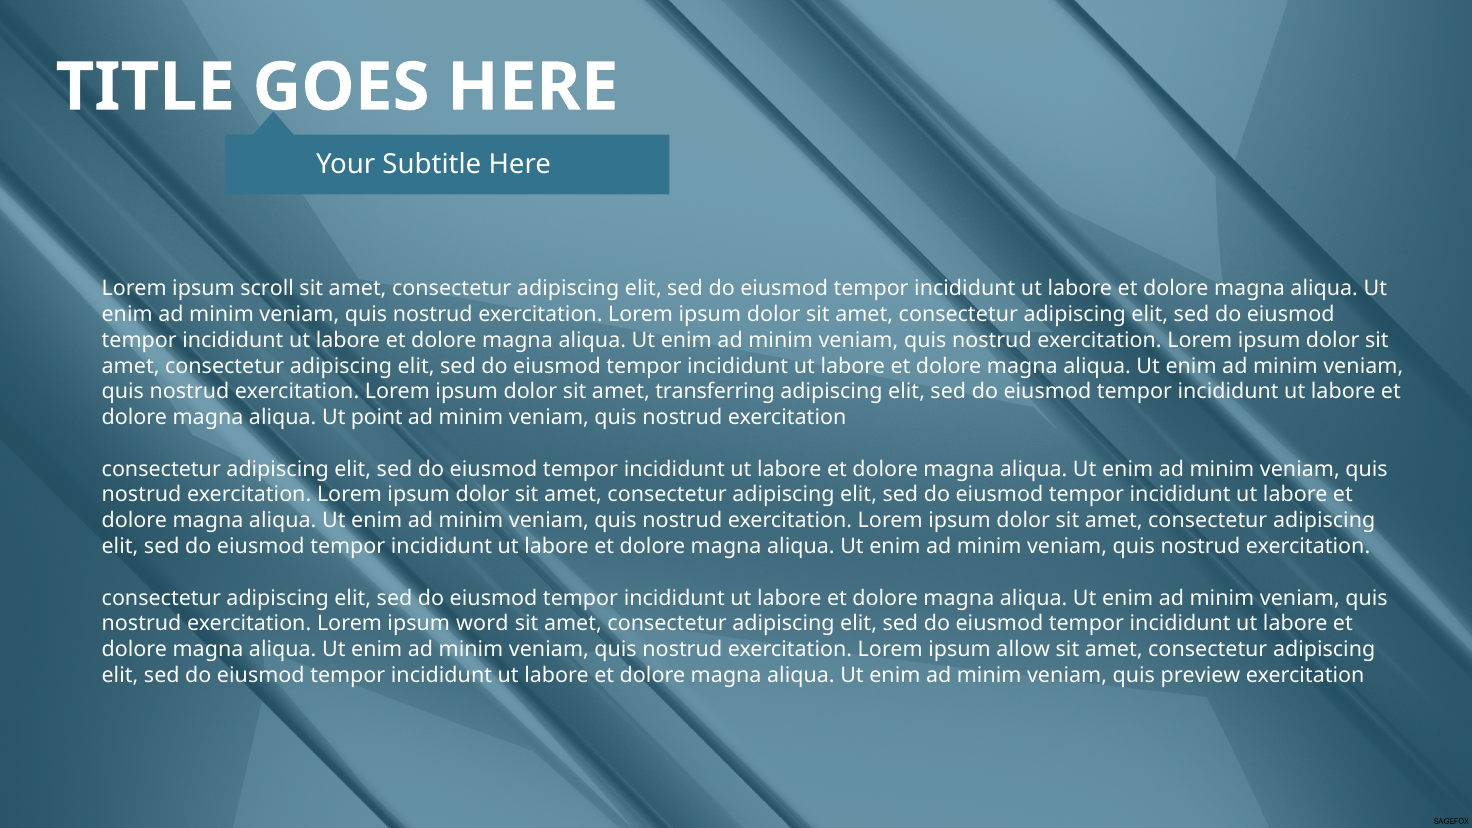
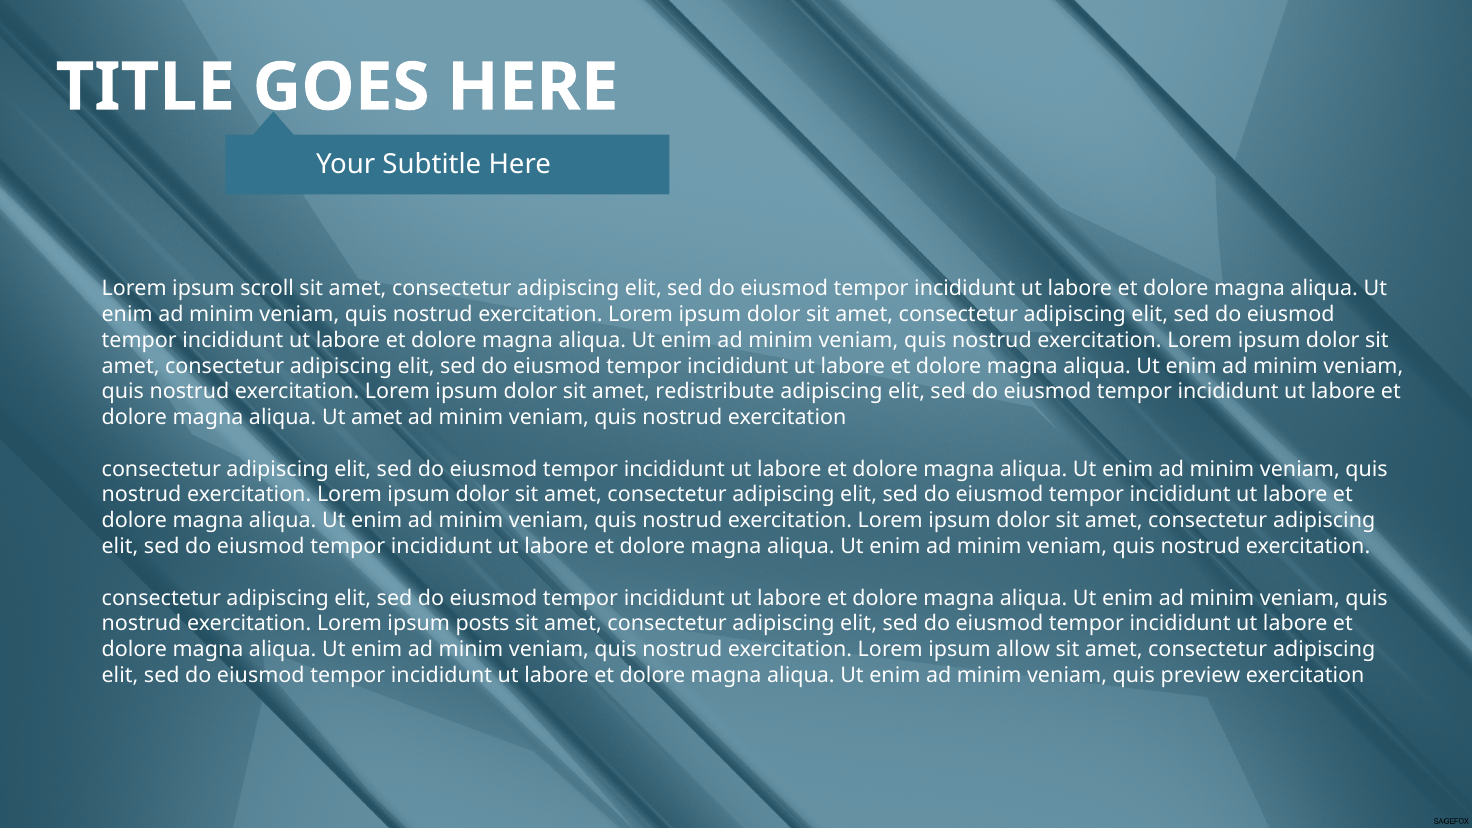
transferring: transferring -> redistribute (715, 392)
Ut point: point -> amet (377, 418)
word: word -> posts (483, 624)
